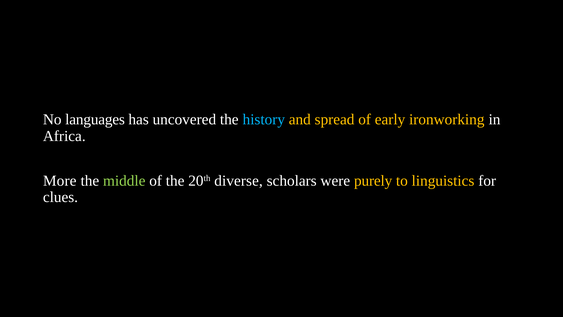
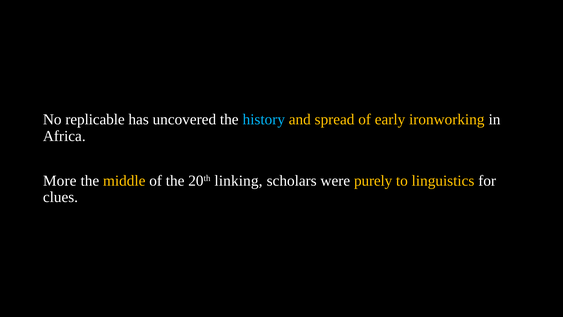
languages: languages -> replicable (95, 119)
middle colour: light green -> yellow (124, 181)
diverse: diverse -> linking (239, 181)
